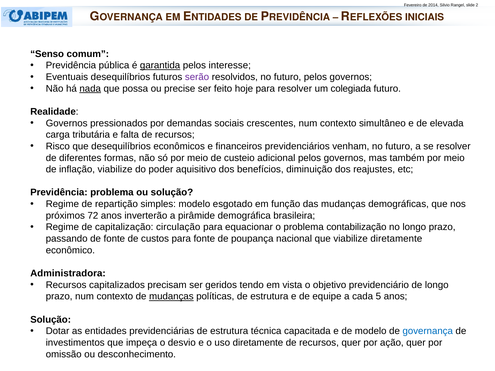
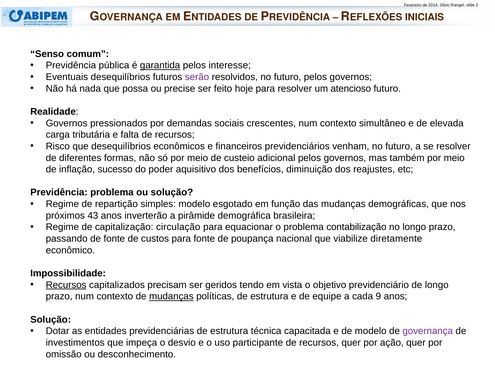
nada underline: present -> none (90, 89)
colegiada: colegiada -> atencioso (351, 89)
inflação viabilize: viabilize -> sucesso (115, 170)
72: 72 -> 43 (93, 216)
Administradora: Administradora -> Impossibilidade (68, 274)
Recursos underline: none -> present (66, 285)
5: 5 -> 9 (378, 297)
governança colour: blue -> purple (428, 331)
uso diretamente: diretamente -> participante (258, 343)
